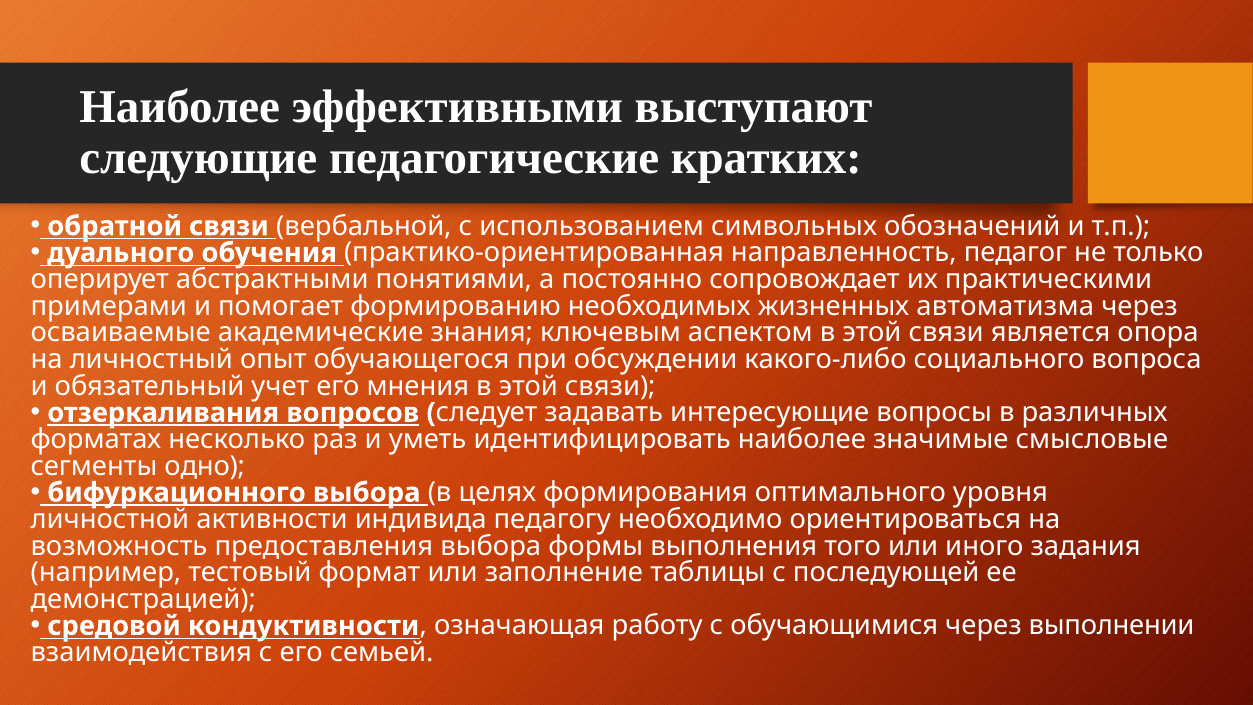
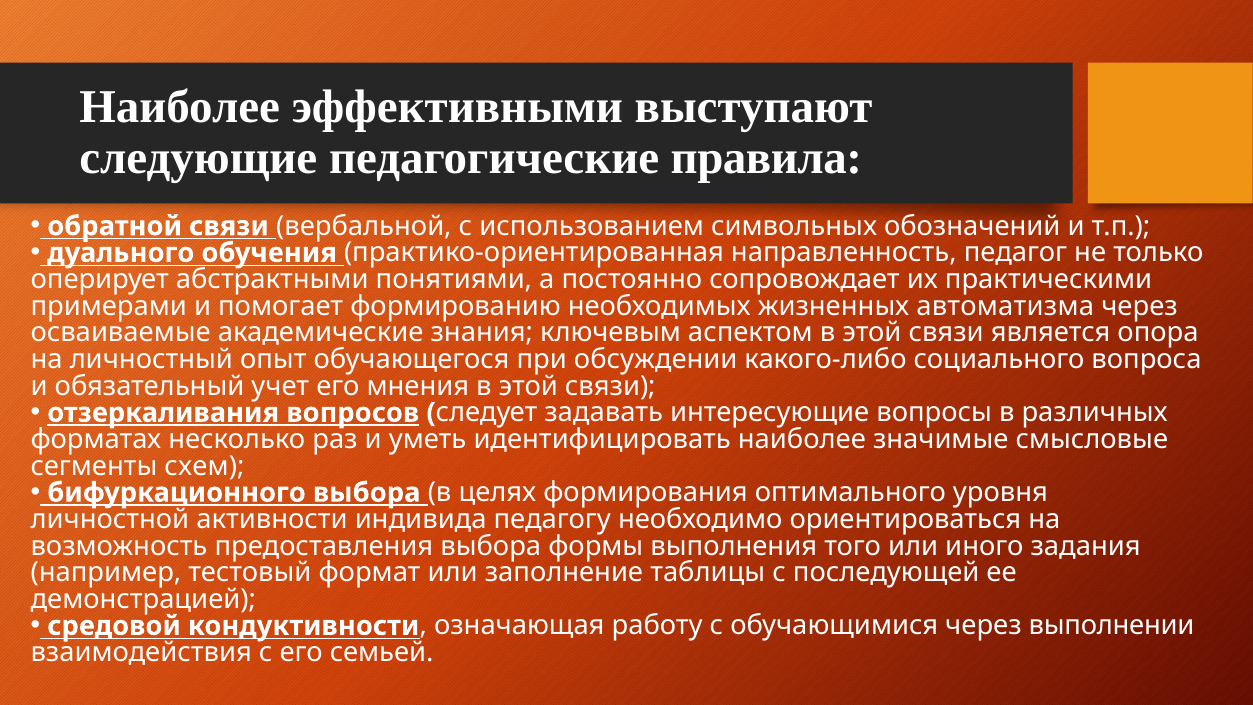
кратких: кратких -> правила (766, 158)
одно: одно -> схем (204, 466)
